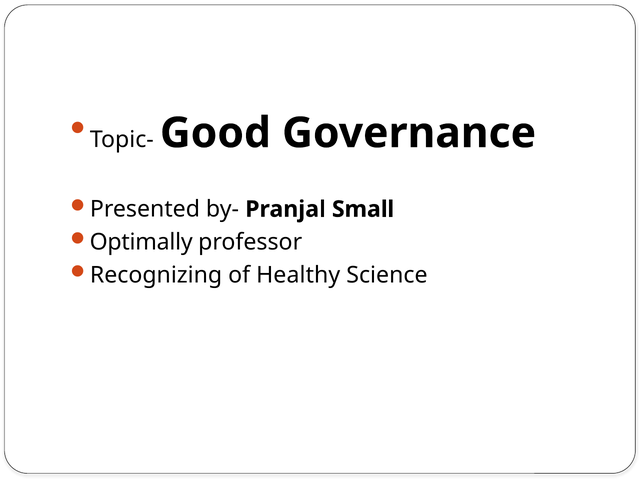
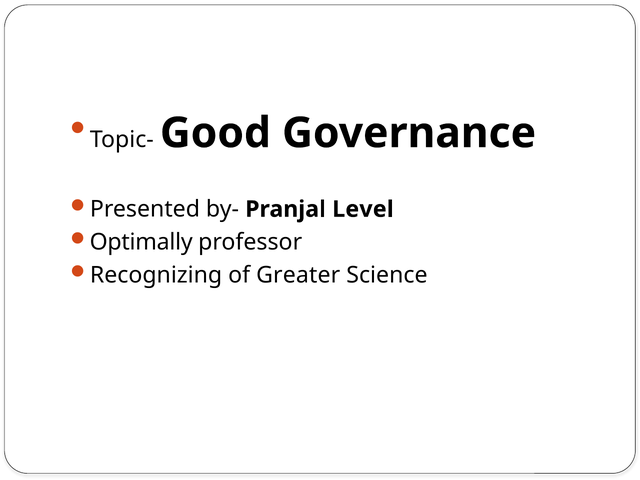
Small: Small -> Level (363, 209)
Healthy: Healthy -> Greater (298, 275)
